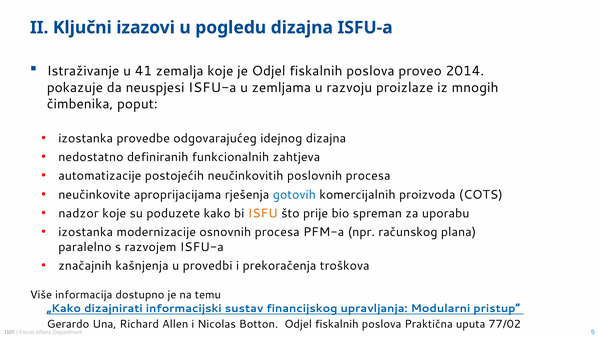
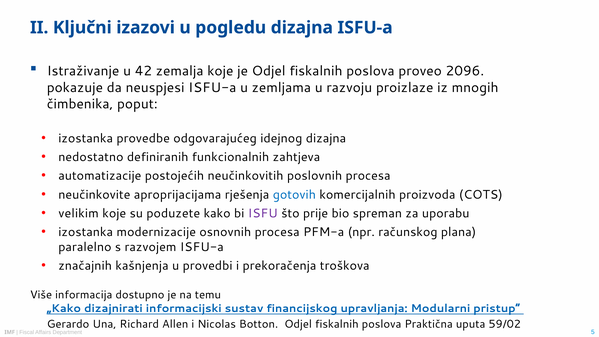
41: 41 -> 42 (143, 71)
2014: 2014 -> 2096 (465, 71)
nadzor: nadzor -> velikim (79, 213)
ISFU colour: orange -> purple (263, 213)
77/02: 77/02 -> 59/02 (505, 324)
